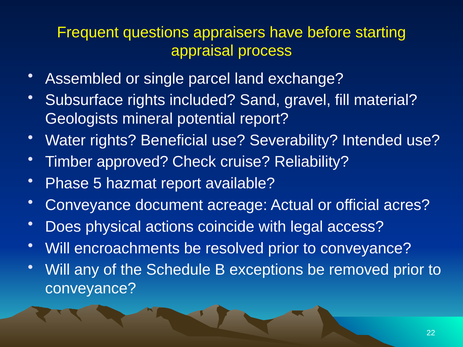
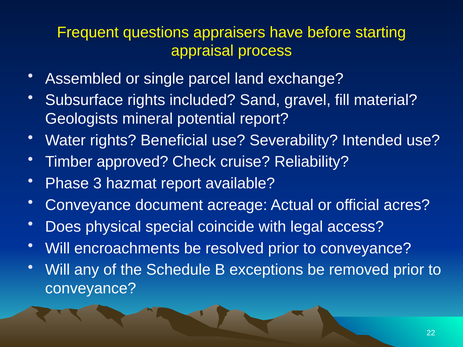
5: 5 -> 3 (97, 184)
actions: actions -> special (169, 227)
